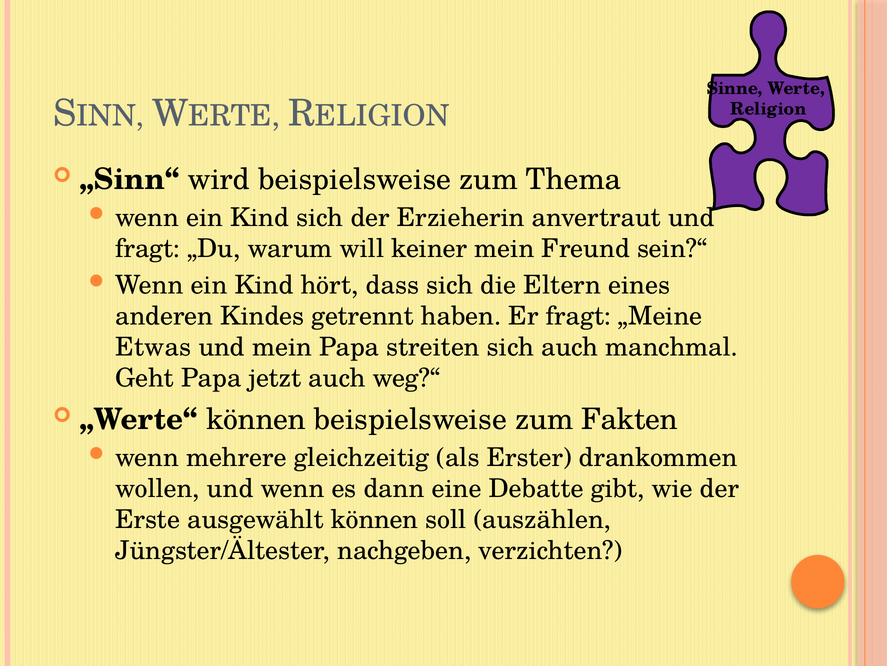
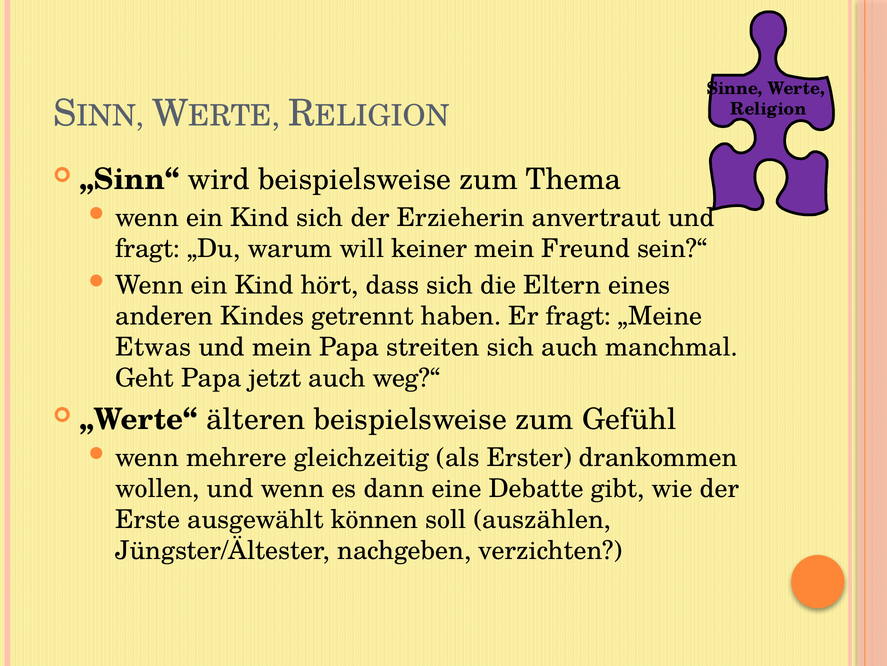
„Werte“ können: können -> älteren (256, 419)
Fakten: Fakten -> Gefühl (629, 419)
